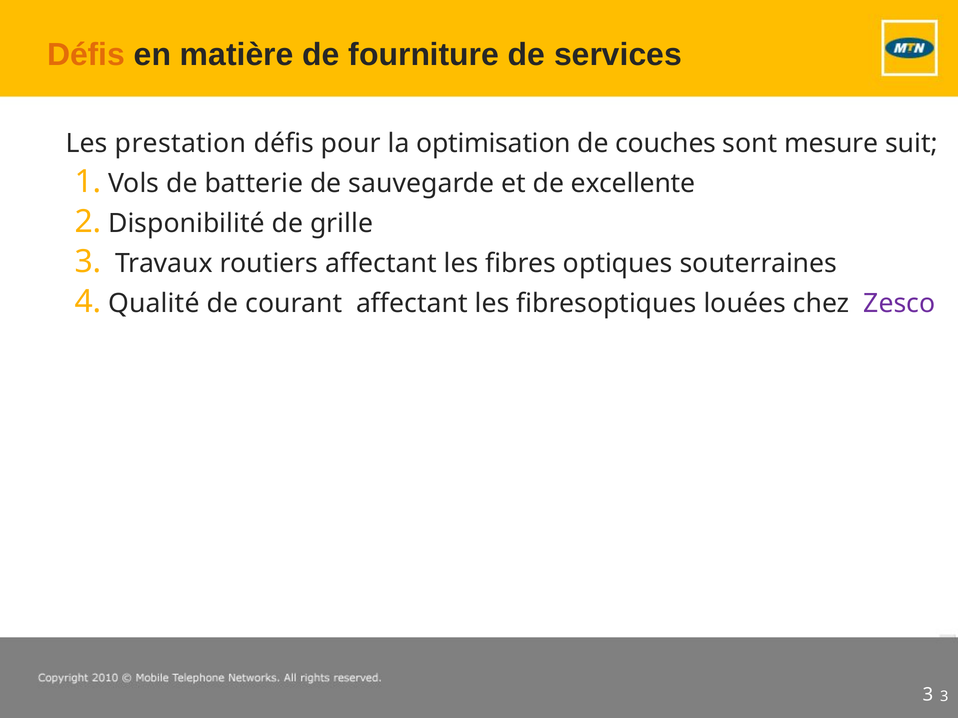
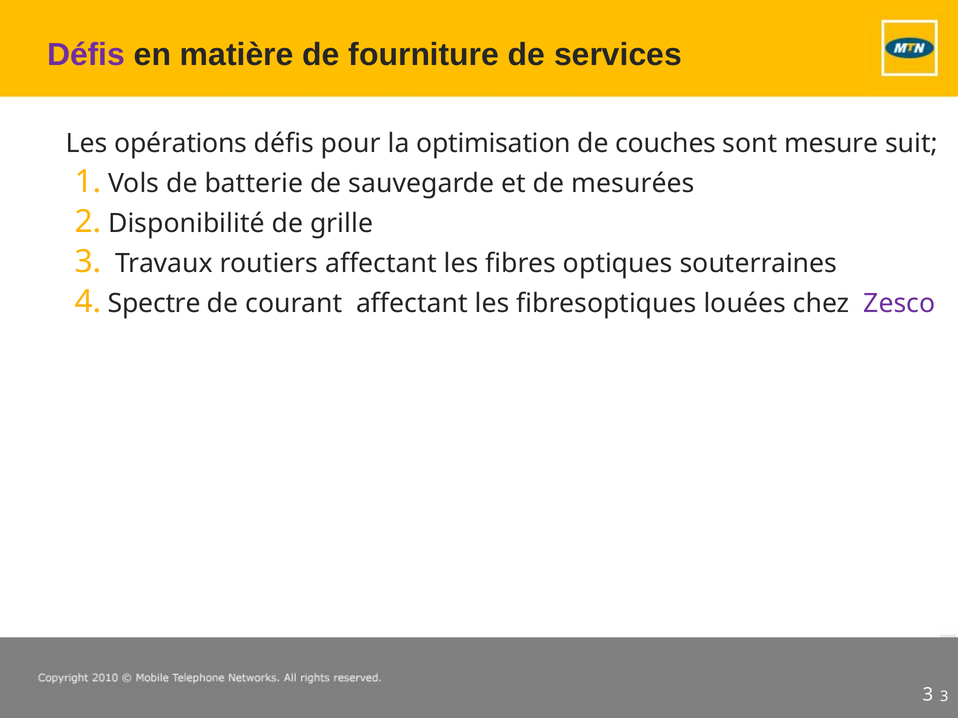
Défis colour: orange -> purple (86, 55)
prestation: prestation -> opérations (181, 144)
excellente: excellente -> mesurées (633, 184)
Qualité: Qualité -> Spectre (154, 304)
